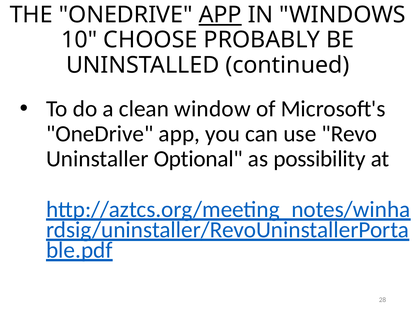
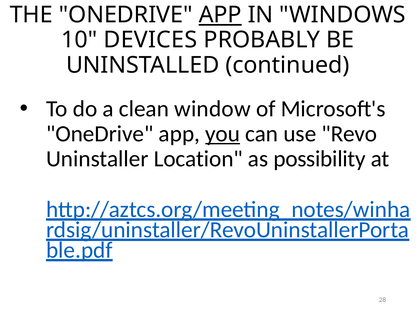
CHOOSE: CHOOSE -> DEVICES (150, 40)
you underline: none -> present (223, 134)
Optional: Optional -> Location (198, 159)
